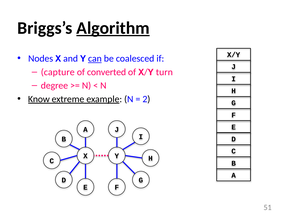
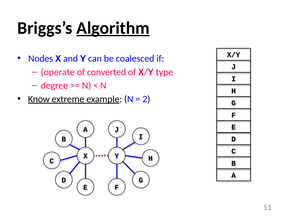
can underline: present -> none (95, 58)
capture: capture -> operate (58, 72)
turn: turn -> type (164, 72)
